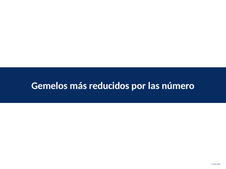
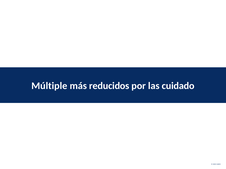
Gemelos: Gemelos -> Múltiple (49, 86)
número: número -> cuidado (178, 86)
